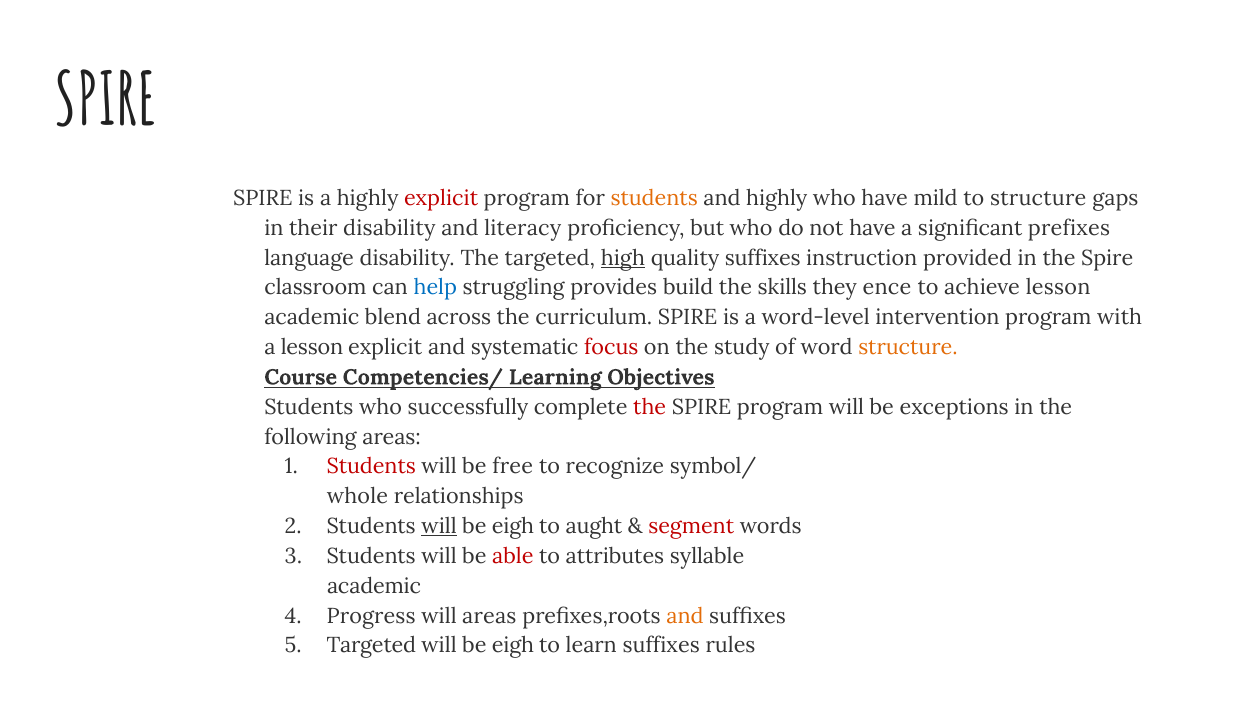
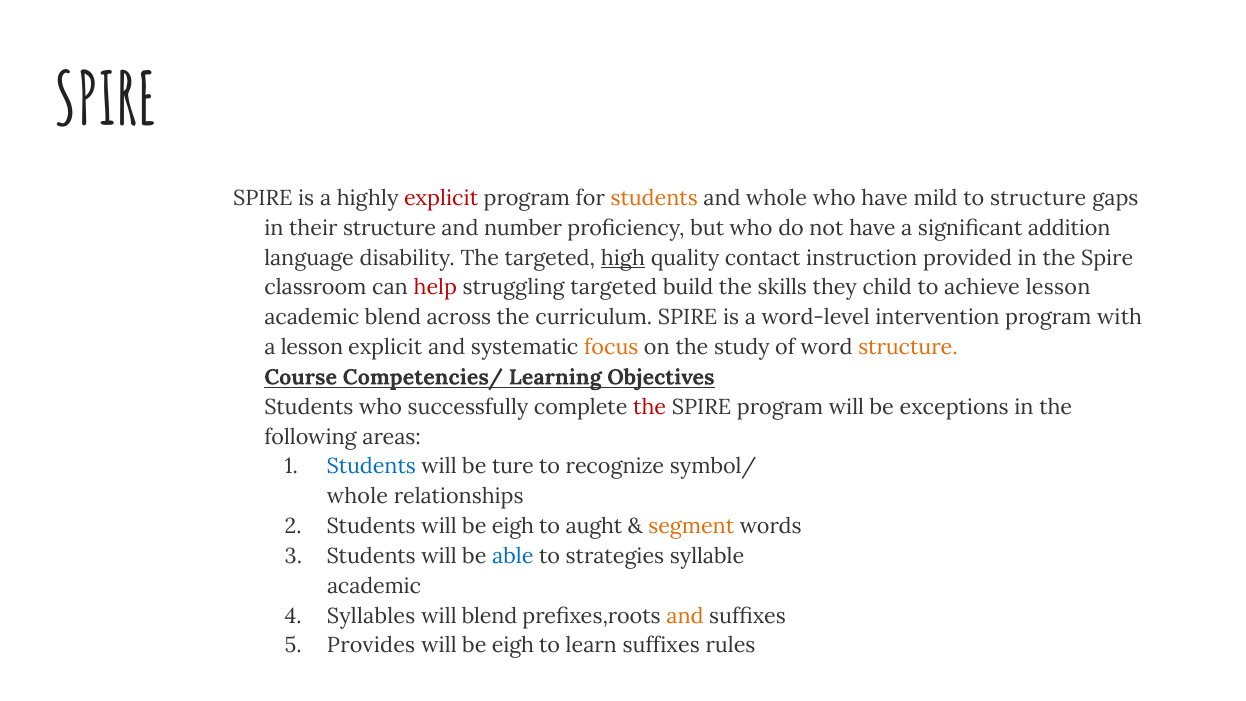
and highly: highly -> whole (777, 198)
their disability: disability -> structure (390, 228)
literacy: literacy -> number (523, 228)
prefixes: prefixes -> addition (1069, 228)
quality suffixes: suffixes -> contact (763, 258)
help colour: blue -> red (435, 288)
struggling provides: provides -> targeted (614, 288)
ence: ence -> child (887, 288)
focus colour: red -> orange (611, 347)
Students colour: red -> blue (371, 467)
free: free -> ture (513, 467)
will underline: present -> none (439, 526)
segment colour: red -> orange (691, 526)
able colour: red -> blue (513, 556)
attributes: attributes -> strategies (615, 556)
Progress: Progress -> Syllables (371, 616)
will areas: areas -> blend (490, 616)
Targeted: Targeted -> Provides (371, 646)
